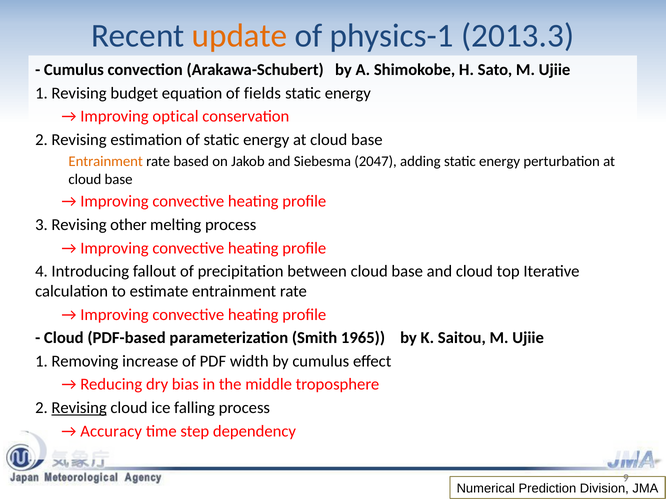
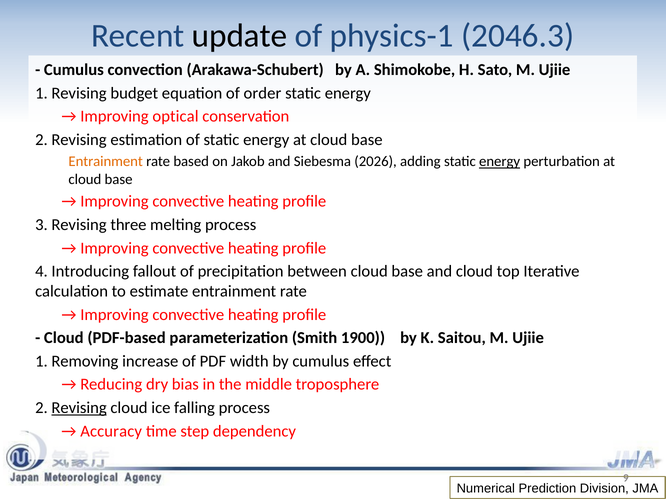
update colour: orange -> black (240, 36)
2013.3: 2013.3 -> 2046.3 (518, 36)
fields: fields -> order (262, 93)
2047: 2047 -> 2026 (376, 162)
energy underline: none -> present (500, 162)
other: other -> three (128, 225)
1965: 1965 -> 1900 (363, 338)
